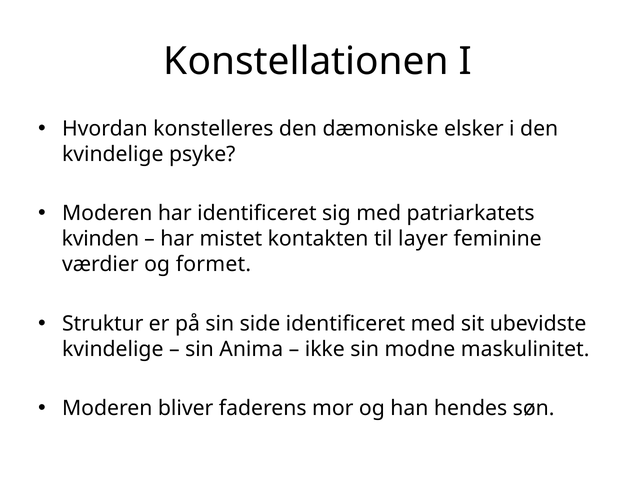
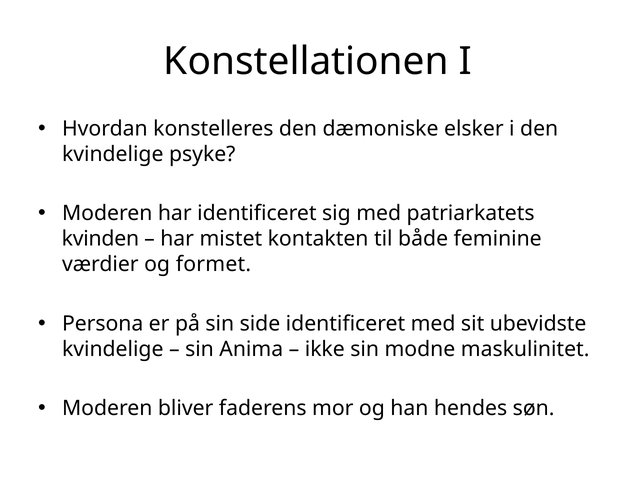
layer: layer -> både (423, 239)
Struktur: Struktur -> Persona (103, 324)
